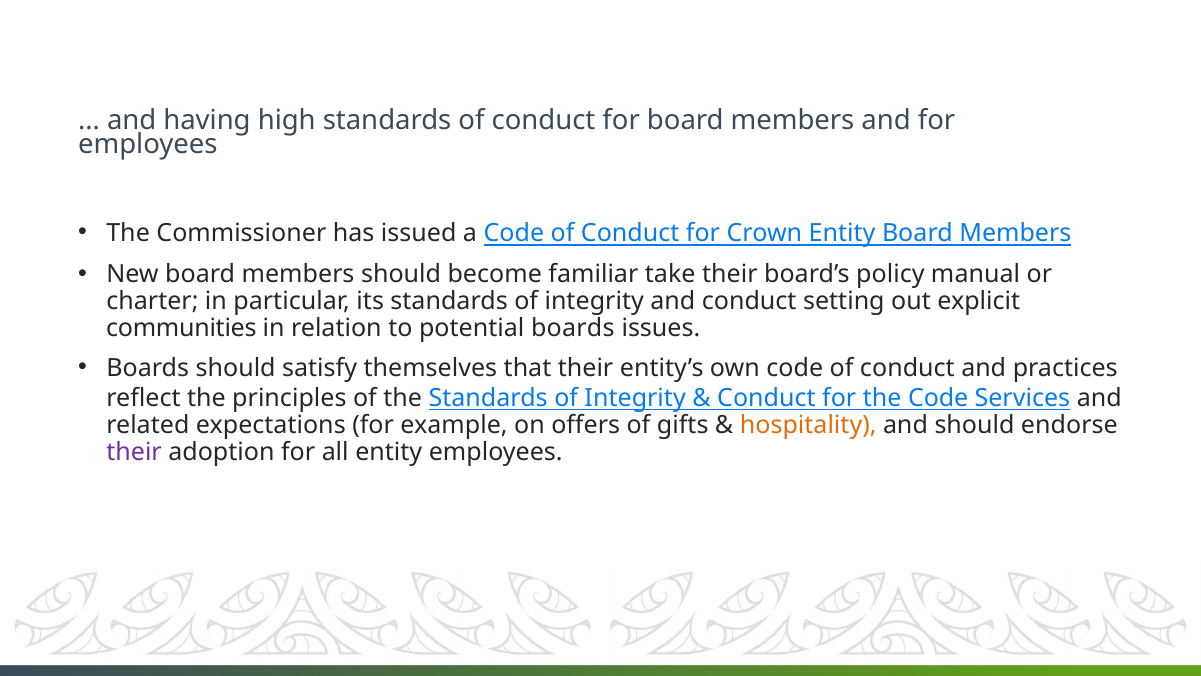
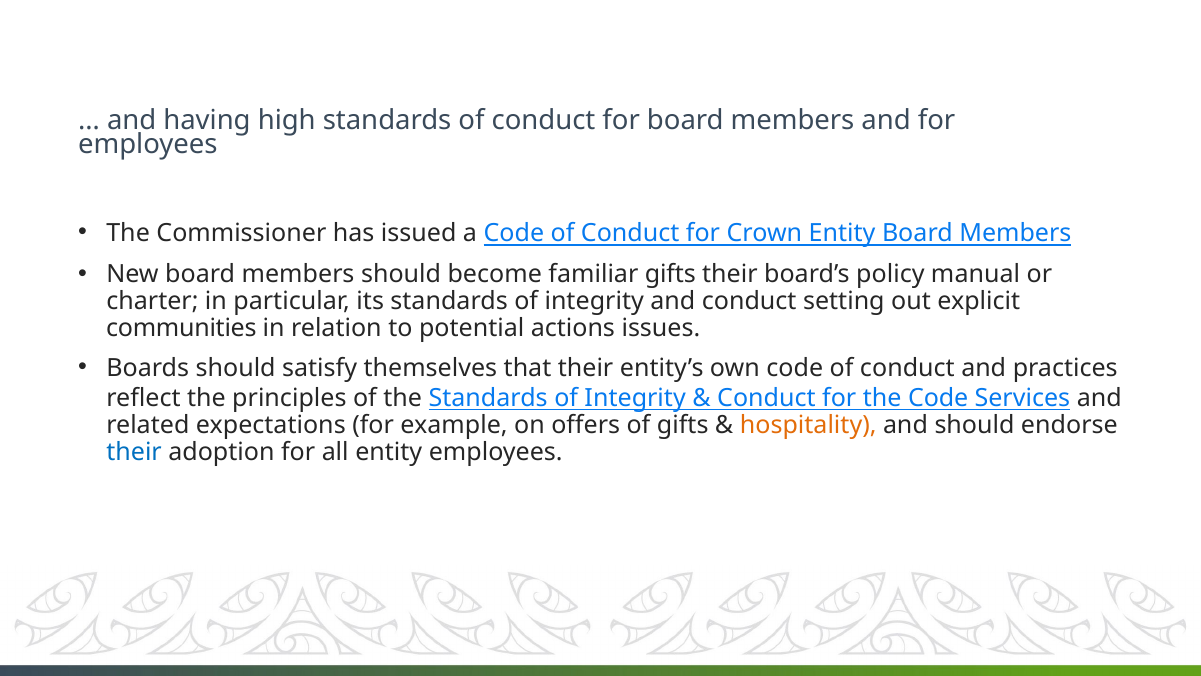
familiar take: take -> gifts (670, 274)
potential boards: boards -> actions (573, 328)
their colour: purple -> blue (134, 452)
